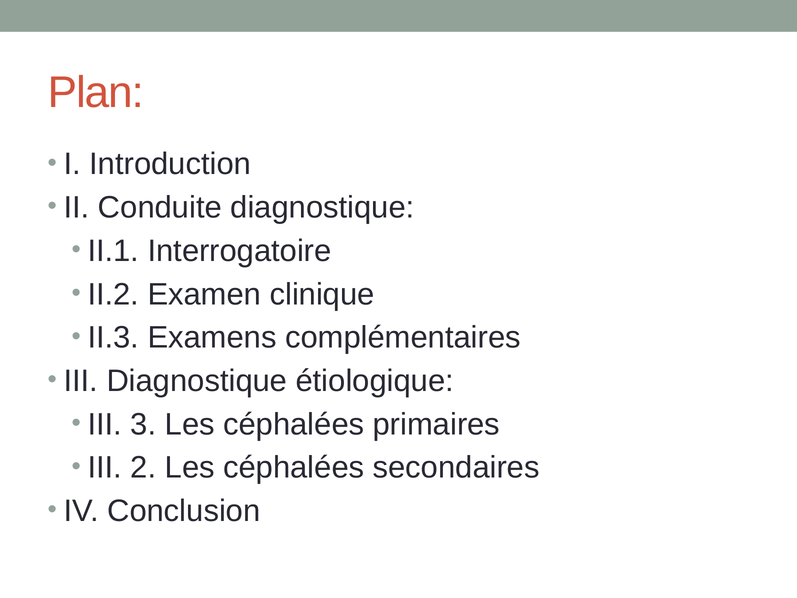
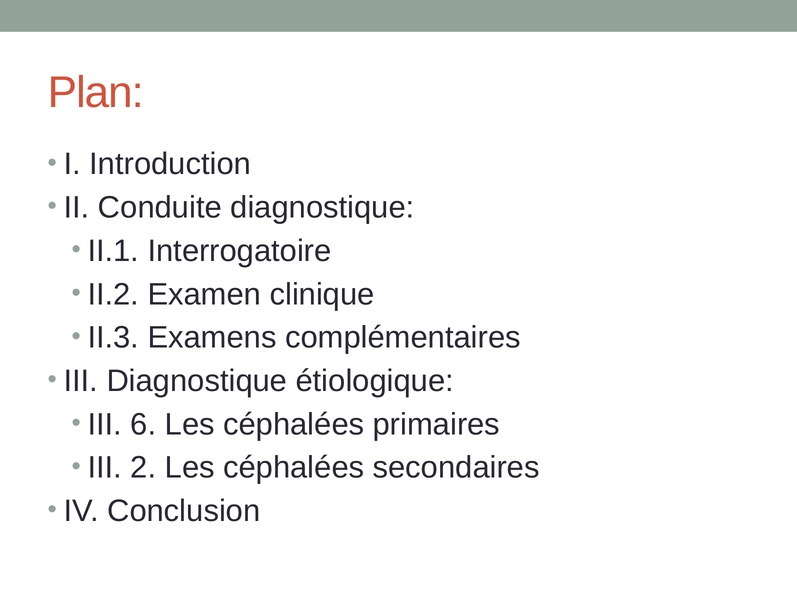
3: 3 -> 6 (143, 424)
